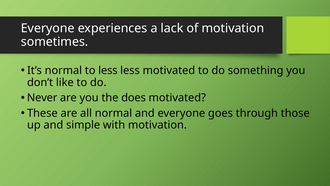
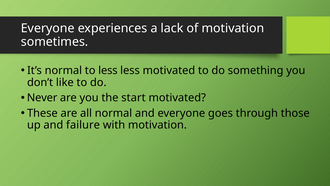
does: does -> start (133, 98)
simple: simple -> failure (83, 125)
